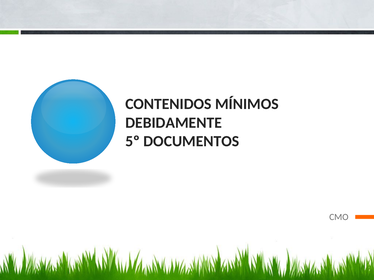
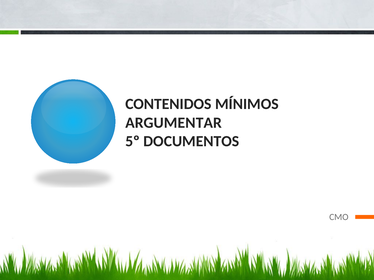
DEBIDAMENTE: DEBIDAMENTE -> ARGUMENTAR (174, 123)
